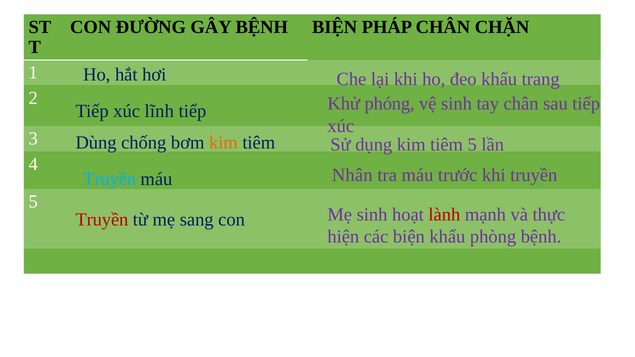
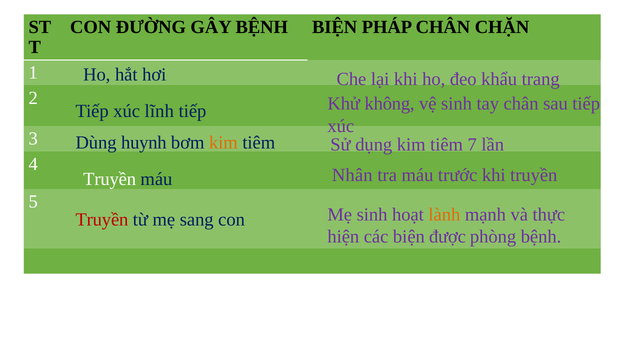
phóng: phóng -> không (390, 104)
chống: chống -> huynh (144, 143)
tiêm 5: 5 -> 7 (472, 145)
Truyền colour: light blue -> white (110, 179)
lành colour: red -> orange (444, 215)
biện khẩu: khẩu -> được (447, 237)
